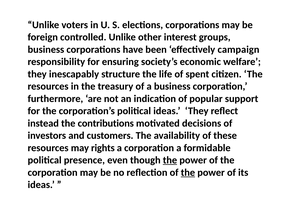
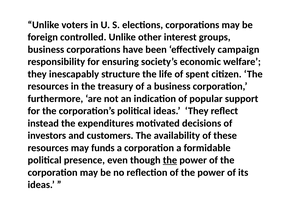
contributions: contributions -> expenditures (106, 123)
rights: rights -> funds (103, 148)
the underline: present -> none (188, 172)
